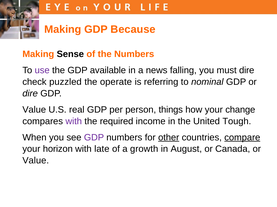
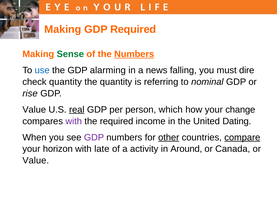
GDP Because: Because -> Required (133, 29)
Sense colour: black -> green (70, 54)
Numbers underline: none -> present (134, 54)
use colour: purple -> blue (42, 71)
available: available -> alarming (108, 71)
check puzzled: puzzled -> quantity (65, 82)
the operate: operate -> quantity (116, 82)
dire: dire -> rise (30, 94)
real underline: none -> present (77, 110)
things: things -> which (171, 110)
Tough: Tough -> Dating (237, 122)
growth: growth -> activity (144, 149)
August: August -> Around (186, 149)
